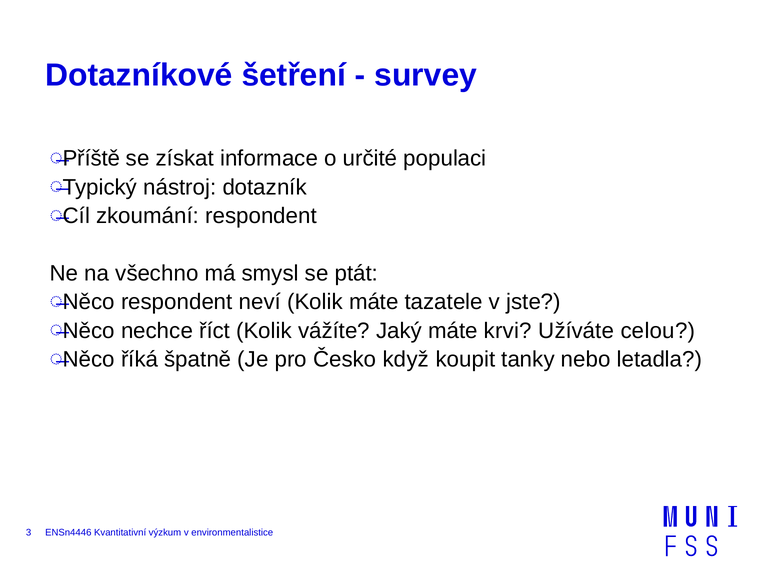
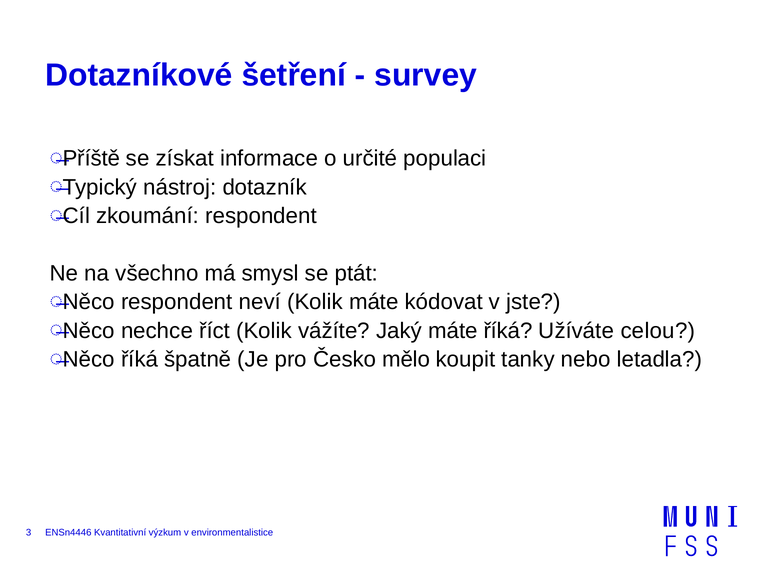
tazatele: tazatele -> kódovat (444, 302)
máte krvi: krvi -> říká (508, 331)
když: když -> mělo (406, 359)
